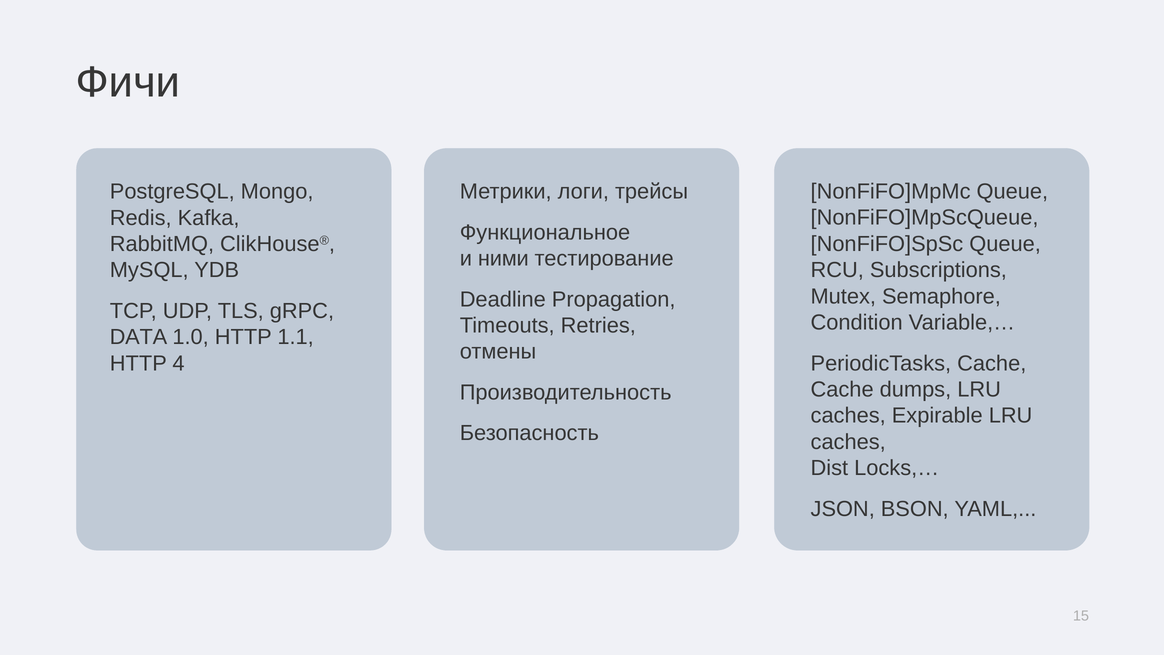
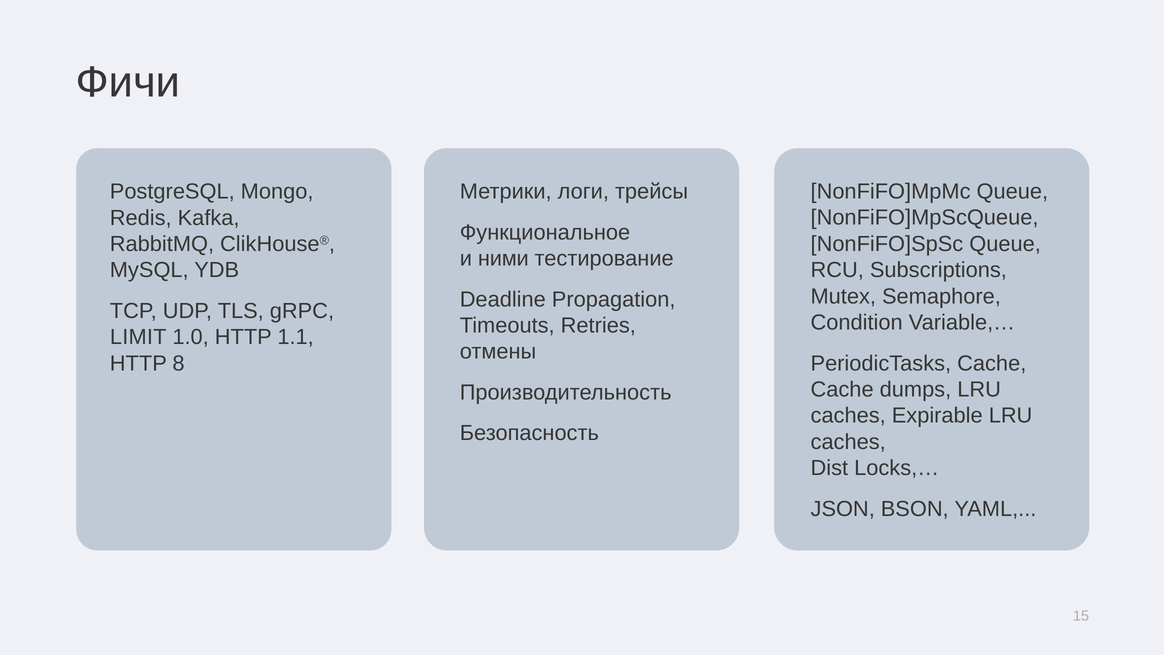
DATA: DATA -> LIMIT (138, 337)
4: 4 -> 8 (179, 363)
